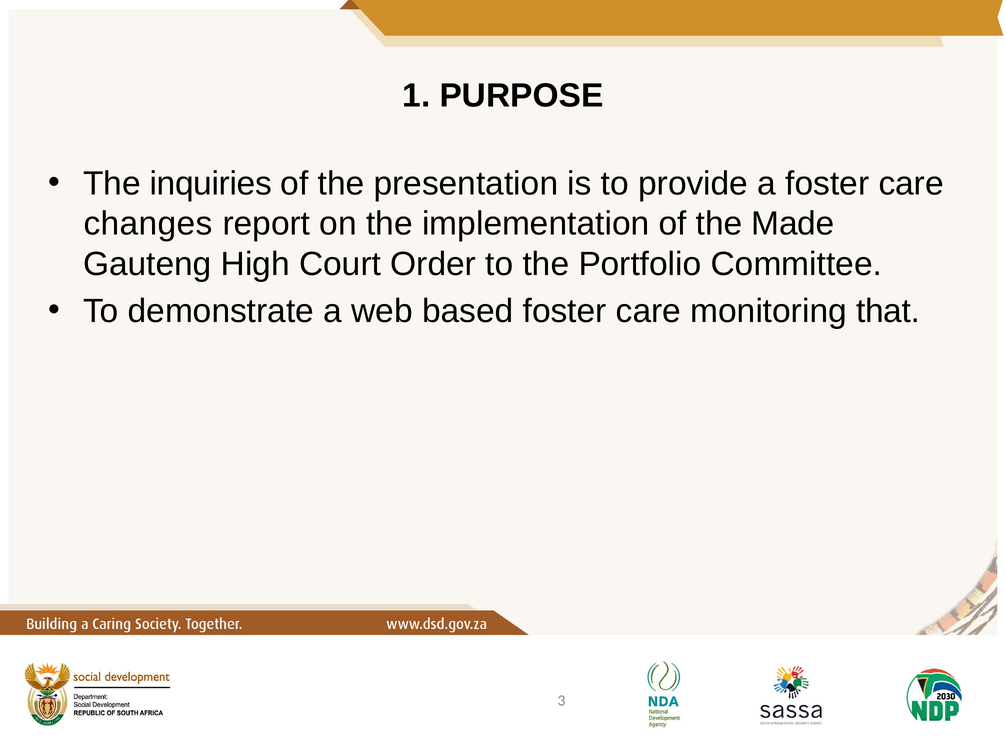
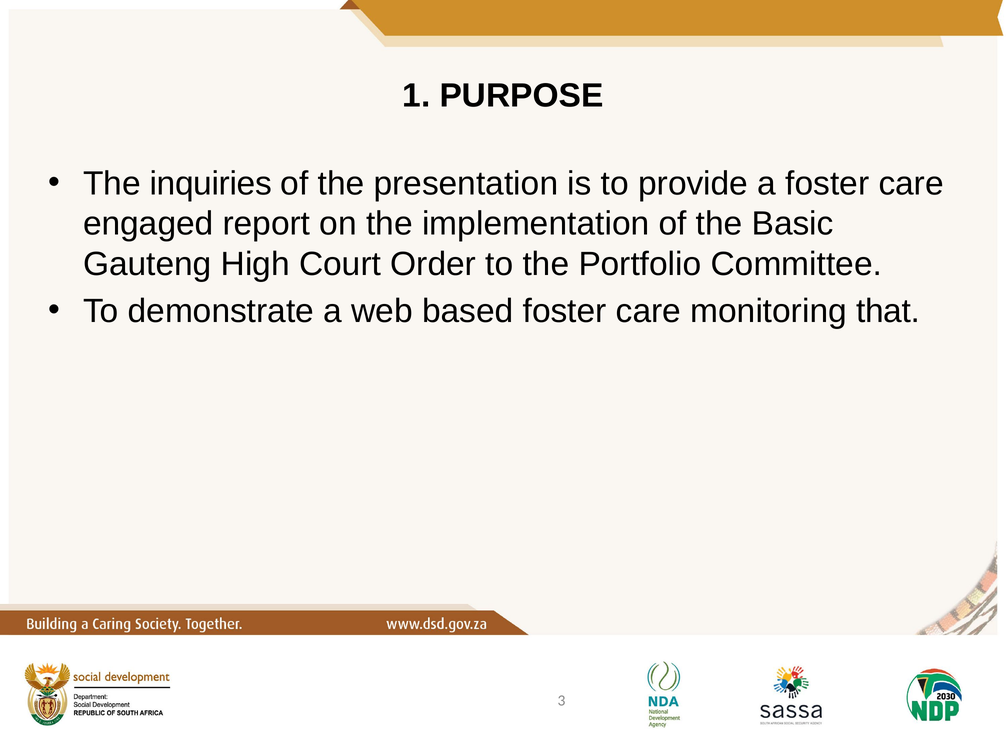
changes: changes -> engaged (148, 224)
Made: Made -> Basic (793, 224)
